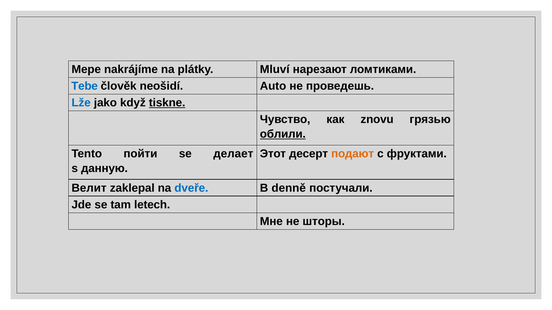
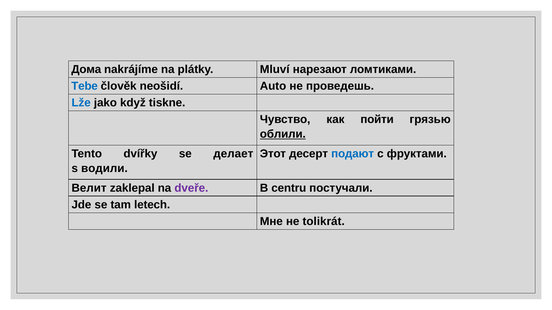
Мере: Мере -> Дома (86, 69)
tiskne underline: present -> none (167, 103)
znovu: znovu -> пойти (377, 120)
пойти: пойти -> dvířky (140, 154)
подают colour: orange -> blue (353, 154)
данную: данную -> водили (104, 169)
dveře colour: blue -> purple (191, 188)
denně: denně -> centru (289, 188)
шторы: шторы -> tolikrát (324, 222)
